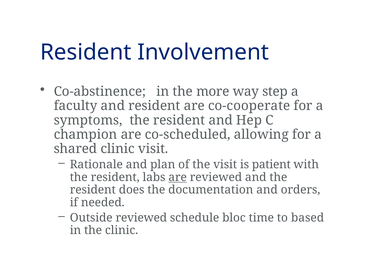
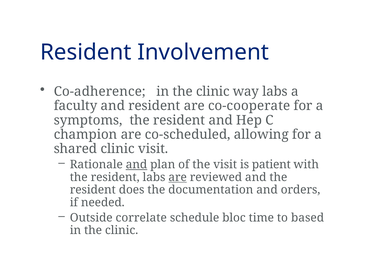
Co-abstinence: Co-abstinence -> Co-adherence (100, 92)
more: more -> clinic (213, 92)
way step: step -> labs (275, 92)
and underline: none -> present (136, 165)
Outside reviewed: reviewed -> correlate (141, 218)
